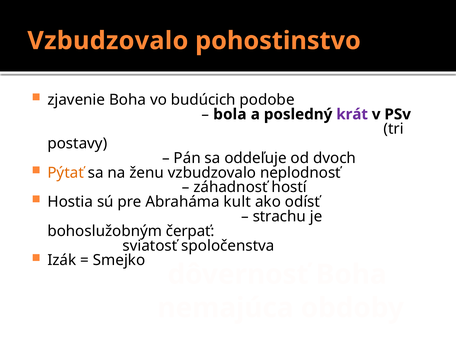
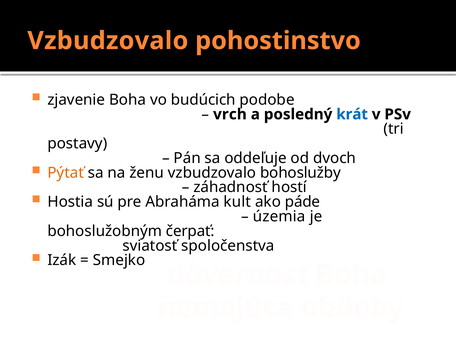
bola: bola -> vrch (230, 114)
krát colour: purple -> blue (352, 114)
neplodnosť: neplodnosť -> bohoslužby (300, 173)
odísť: odísť -> páde (302, 202)
strachu: strachu -> územia (279, 217)
